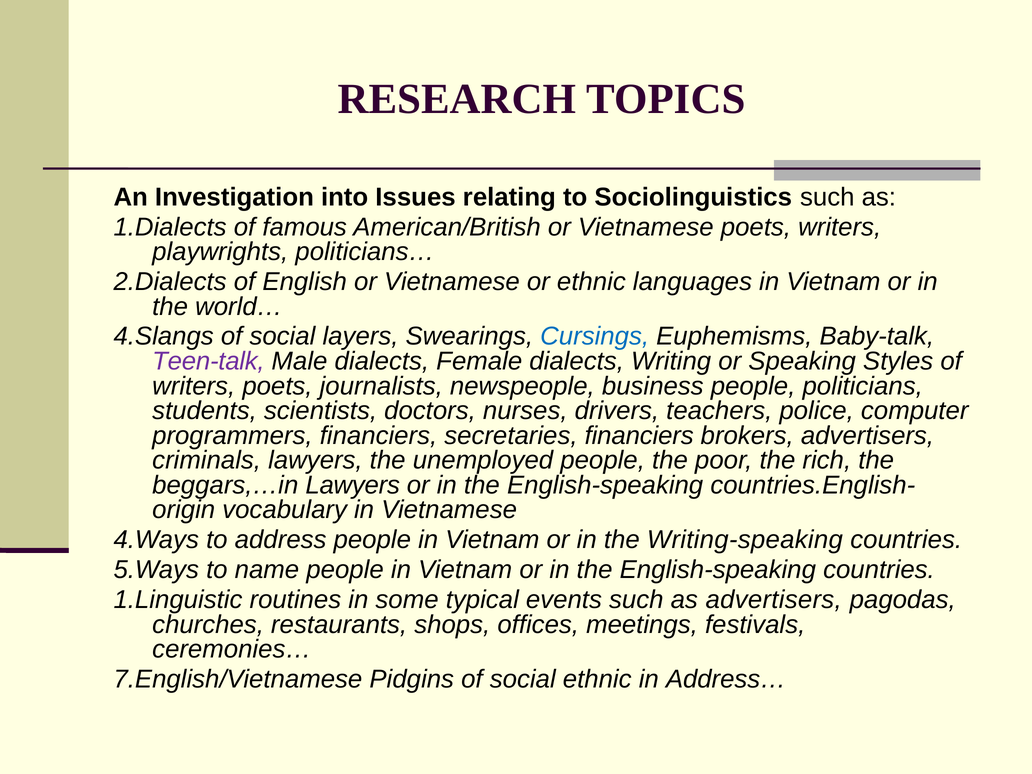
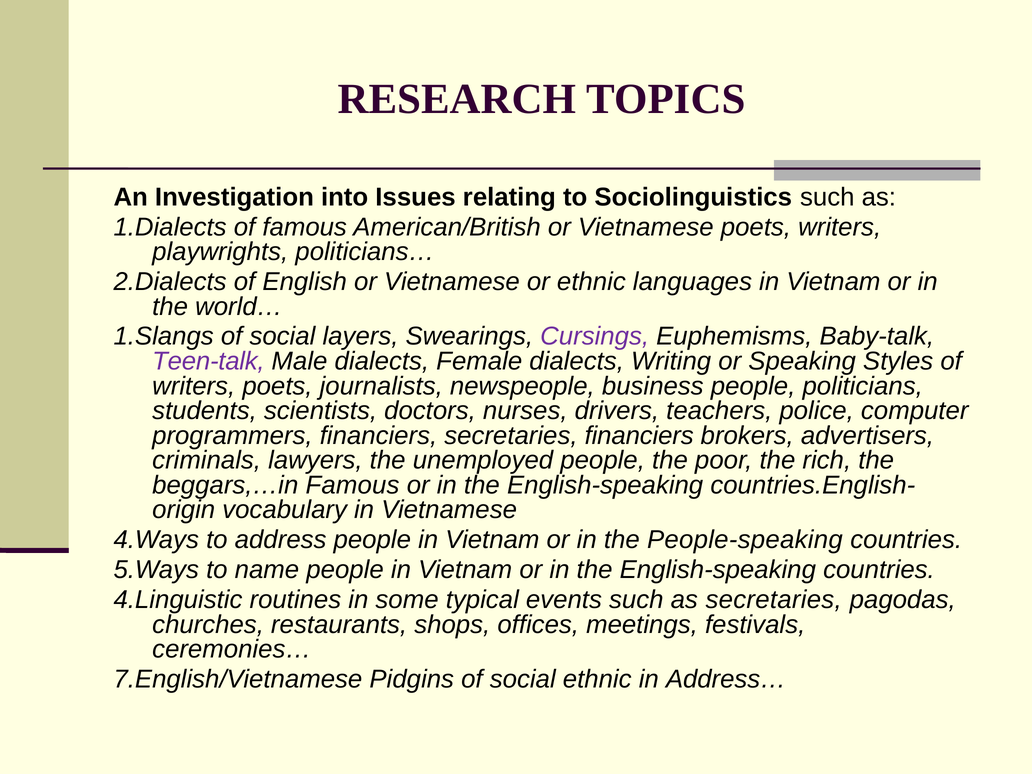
4.Slangs: 4.Slangs -> 1.Slangs (164, 336)
Cursings colour: blue -> purple (595, 336)
beggars,…in Lawyers: Lawyers -> Famous (352, 485)
Writing-speaking: Writing-speaking -> People-speaking (745, 540)
1.Linguistic: 1.Linguistic -> 4.Linguistic (178, 600)
as advertisers: advertisers -> secretaries (774, 600)
